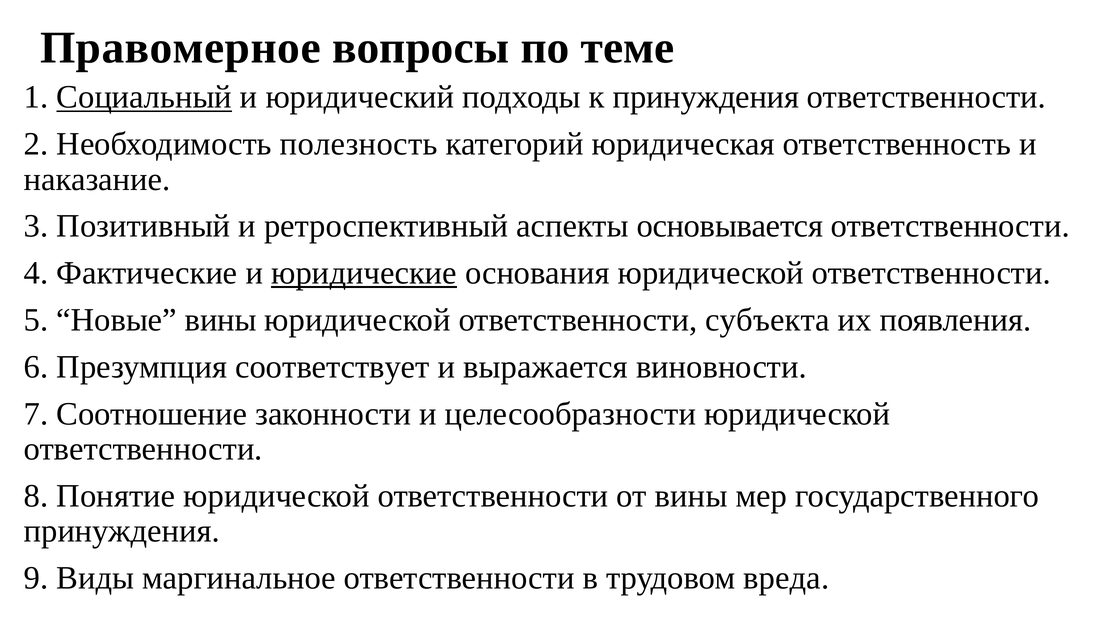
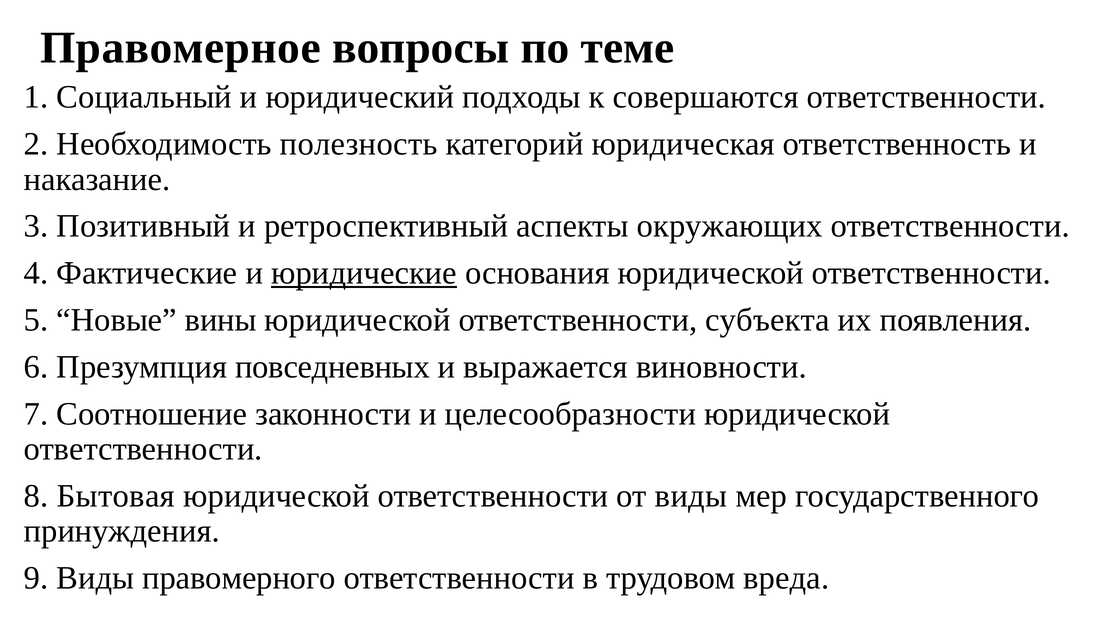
Социальный underline: present -> none (144, 97)
к принуждения: принуждения -> совершаются (706, 97)
основывается: основывается -> окружающих (730, 226)
соответствует: соответствует -> повседневных (333, 367)
Понятие: Понятие -> Бытовая (116, 496)
от вины: вины -> виды (691, 496)
маргинальное: маргинальное -> правомерного (239, 578)
